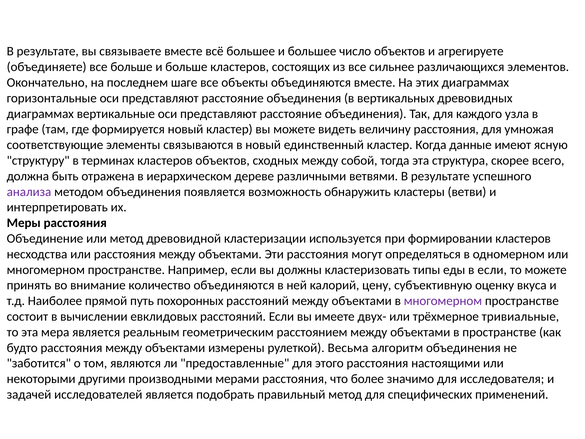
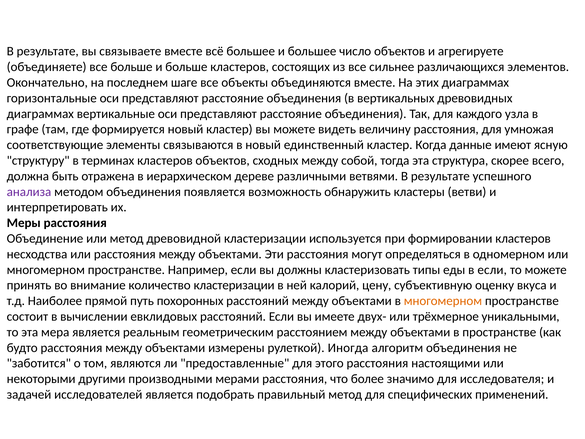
количество объединяются: объединяются -> кластеризации (234, 285)
многомерном colour: purple -> orange (443, 301)
тривиальные: тривиальные -> уникальными (521, 316)
Весьма: Весьма -> Иногда (348, 348)
